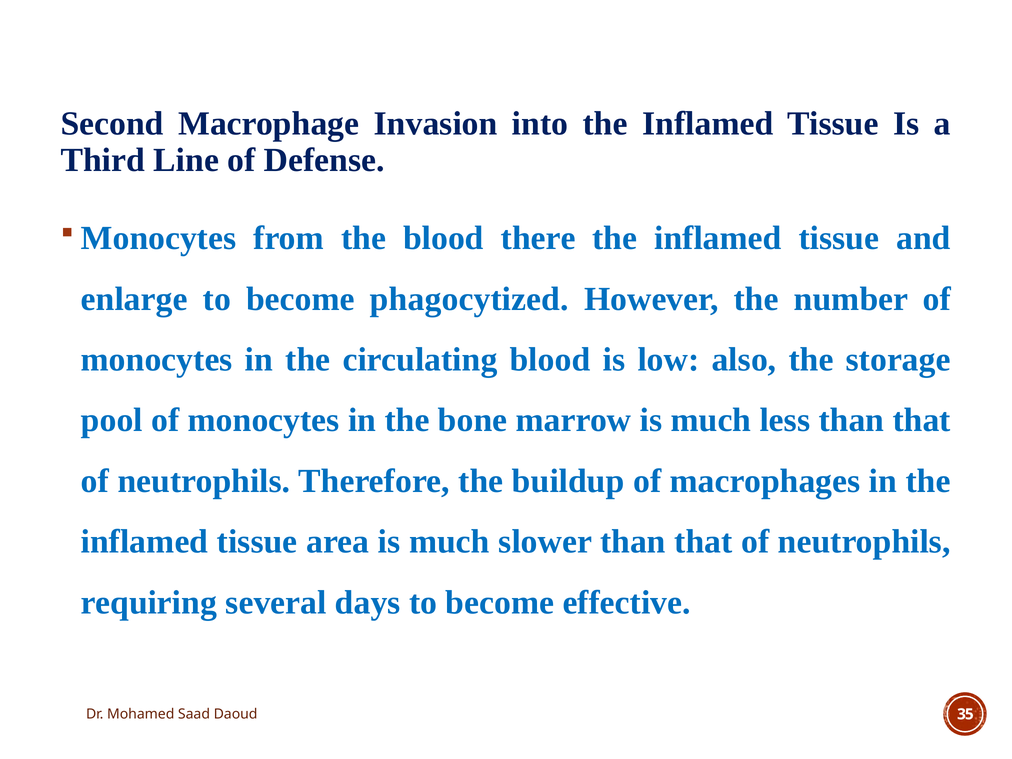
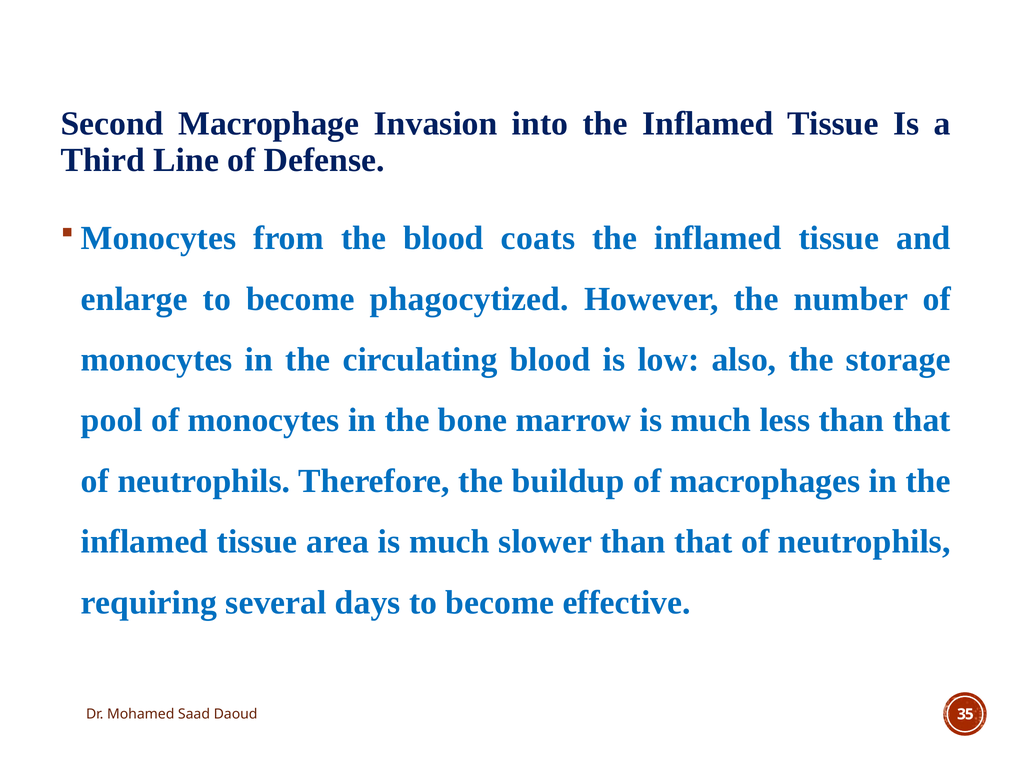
there: there -> coats (538, 238)
